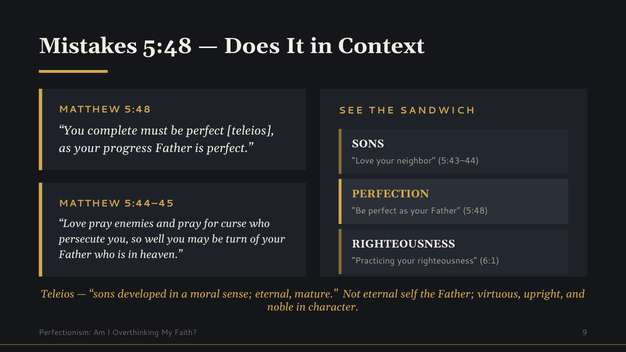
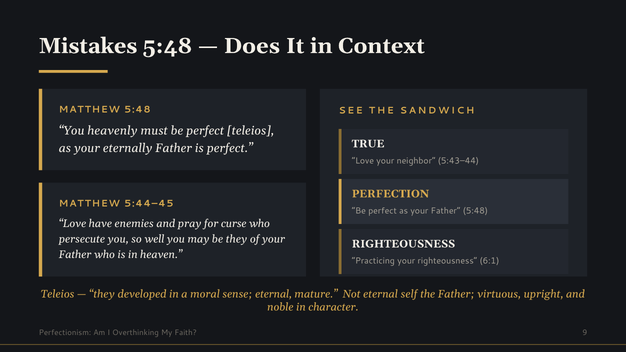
complete: complete -> heavenly (113, 131)
SONS: SONS -> TRUE (368, 144)
progress: progress -> eternally (128, 148)
Love pray: pray -> have (100, 224)
be turn: turn -> they (236, 239)
sons: sons -> they (102, 294)
